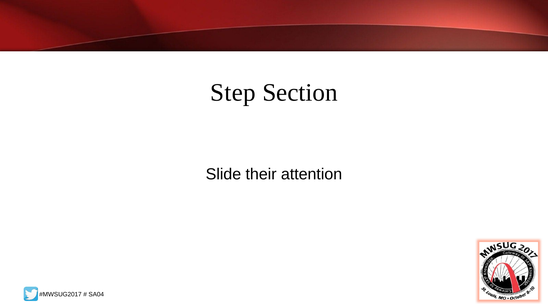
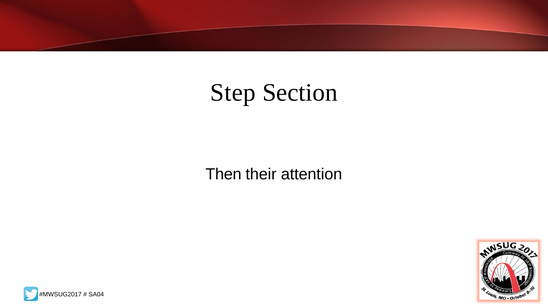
Slide: Slide -> Then (224, 175)
